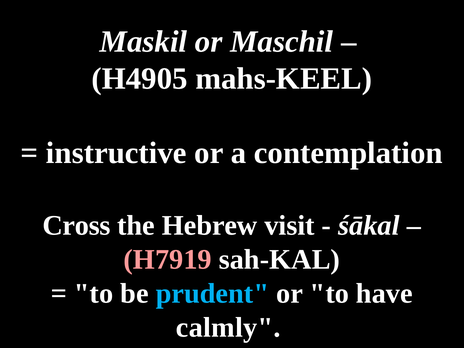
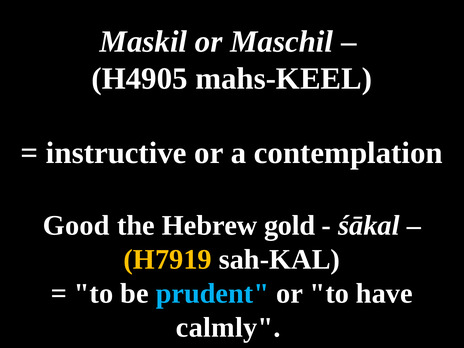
Cross: Cross -> Good (76, 225)
visit: visit -> gold (290, 225)
H7919 colour: pink -> yellow (168, 260)
